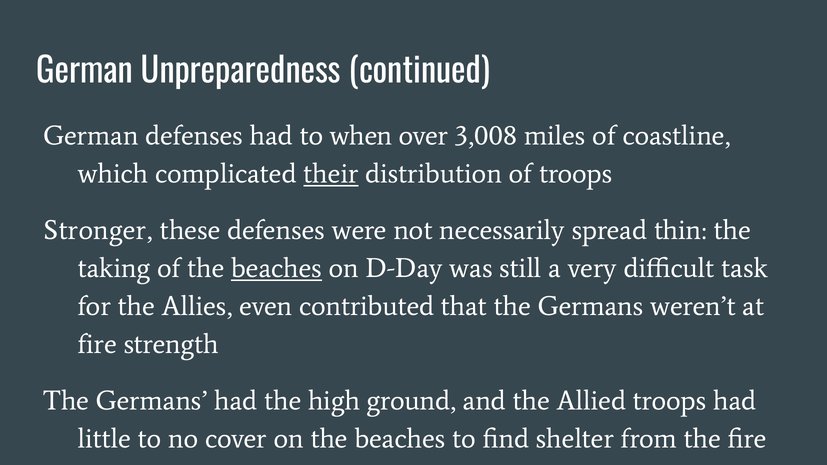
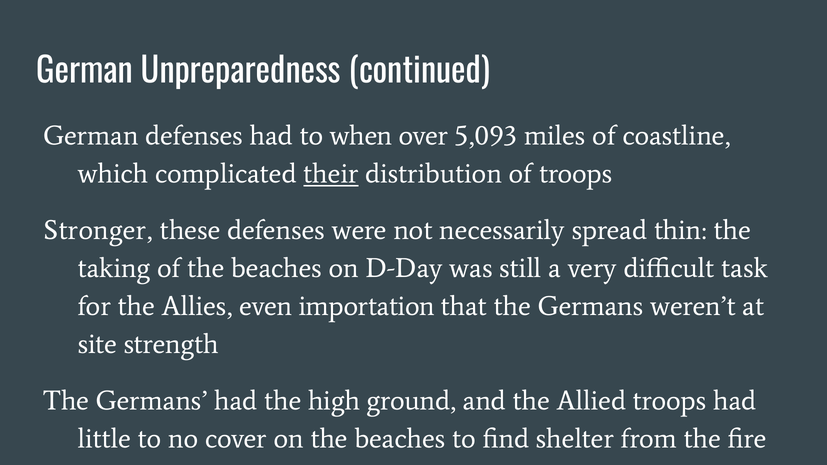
3,008: 3,008 -> 5,093 (486, 136)
beaches underline: present -> none (277, 268)
contributed: contributed -> importation (367, 306)
fire: fire -> site (97, 344)
